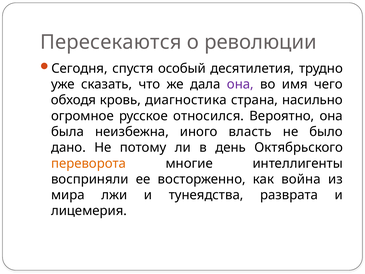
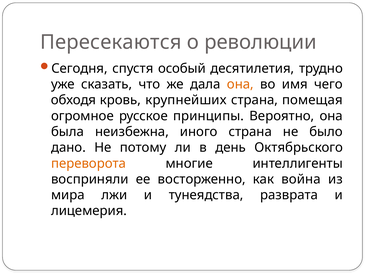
она colour: purple -> orange (240, 84)
диагностика: диагностика -> крупнейших (186, 100)
насильно: насильно -> помещая (312, 100)
относился: относился -> принципы (209, 116)
иного власть: власть -> страна (250, 132)
